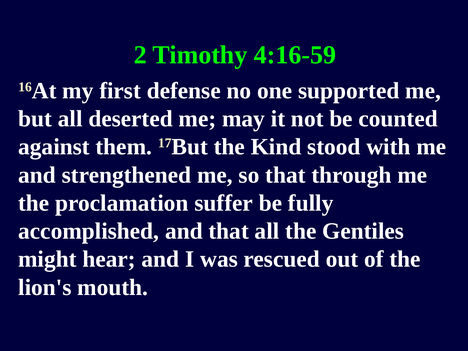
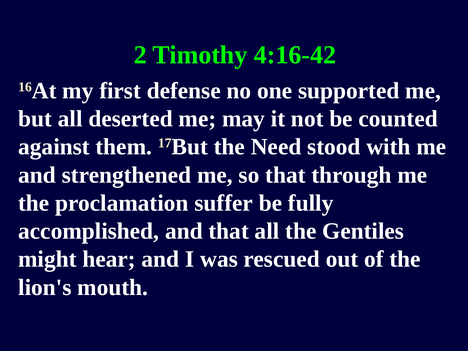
4:16-59: 4:16-59 -> 4:16-42 (295, 55)
Kind: Kind -> Need (276, 147)
